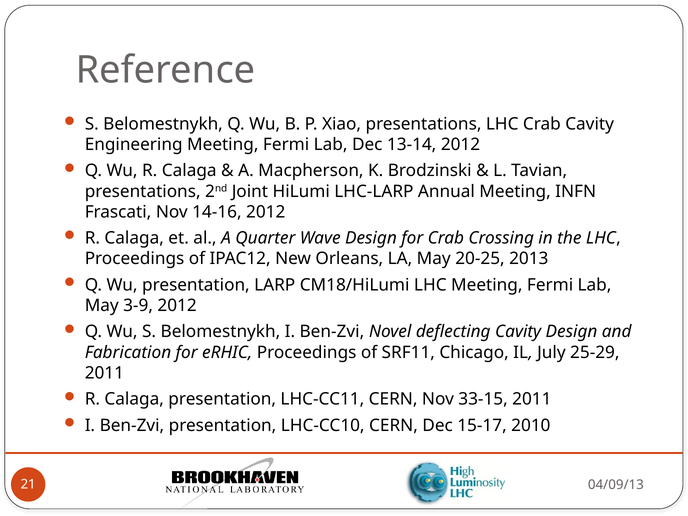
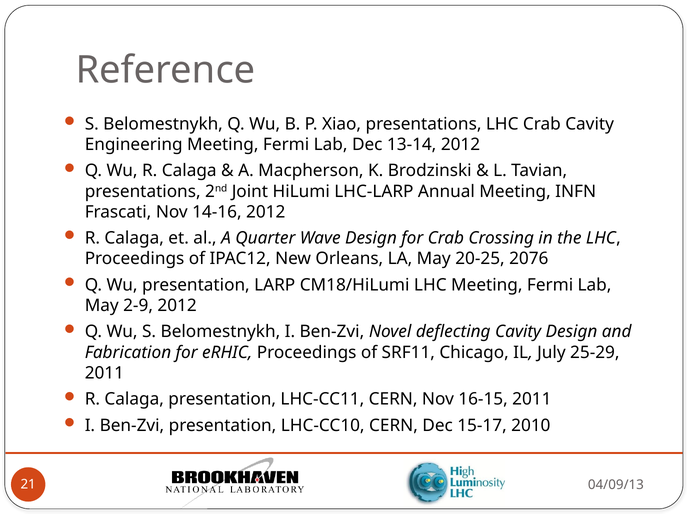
2013: 2013 -> 2076 (529, 259)
3-9: 3-9 -> 2-9 (138, 306)
33-15: 33-15 -> 16-15 (483, 399)
